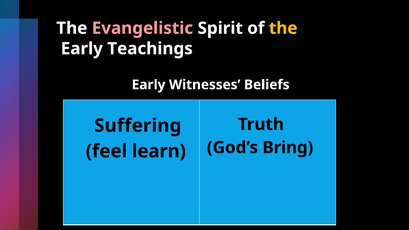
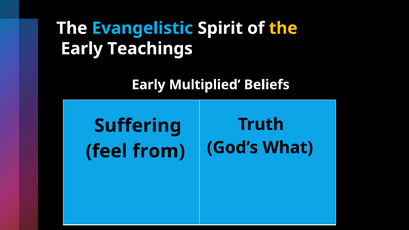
Evangelistic colour: pink -> light blue (142, 28)
Witnesses: Witnesses -> Multiplied (205, 85)
Bring: Bring -> What (288, 148)
learn: learn -> from (159, 151)
